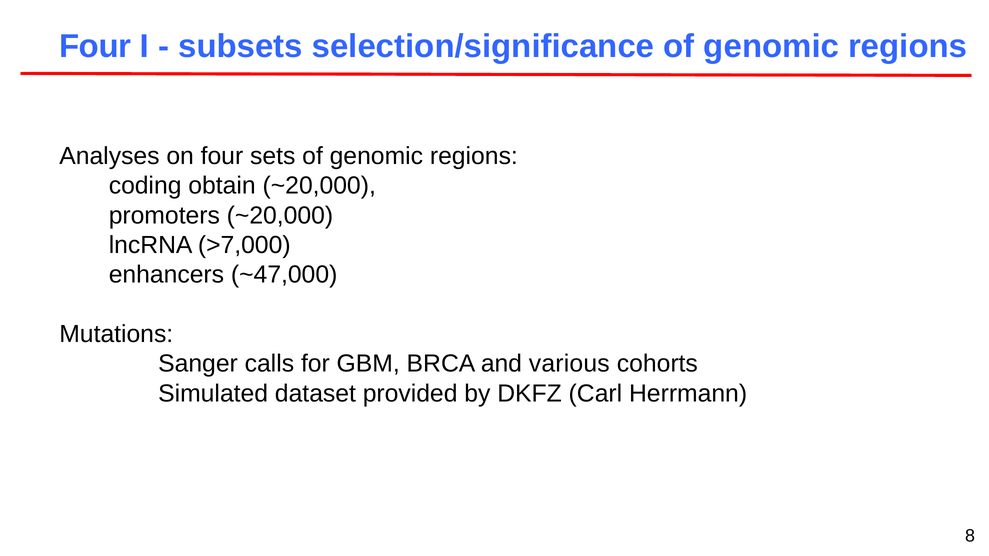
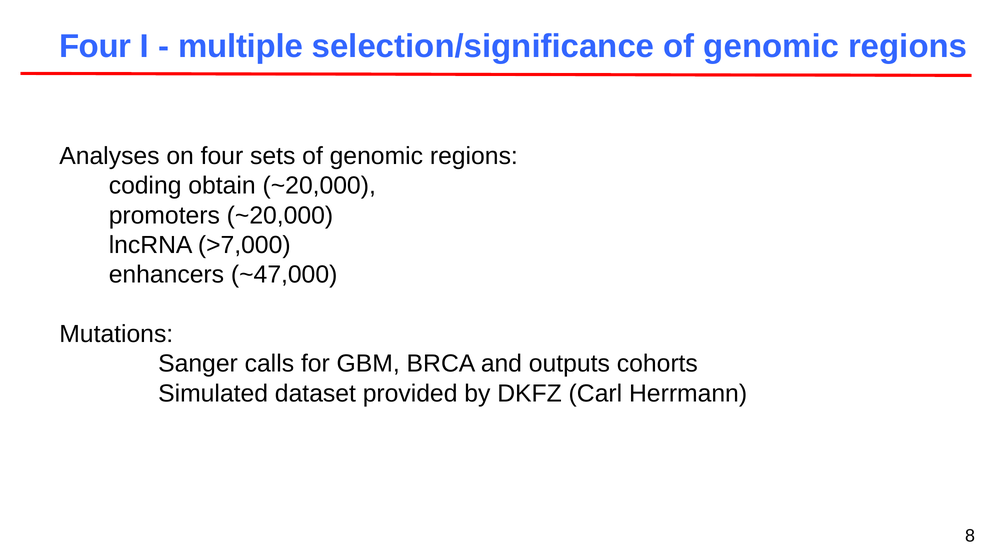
subsets: subsets -> multiple (241, 46)
various: various -> outputs (569, 364)
